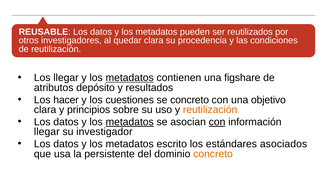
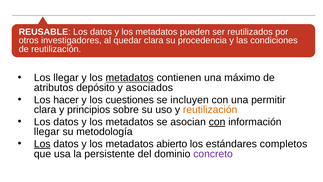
figshare: figshare -> máximo (242, 78)
resultados: resultados -> asociados (149, 88)
se concreto: concreto -> incluyen (190, 100)
objetivo: objetivo -> permitir (268, 100)
metadatos underline: present -> none (130, 122)
investigador: investigador -> metodología (104, 132)
Los underline: none -> present (42, 144)
escrito: escrito -> abierto (172, 144)
asociados: asociados -> completos (284, 144)
concreto colour: orange -> purple (213, 154)
